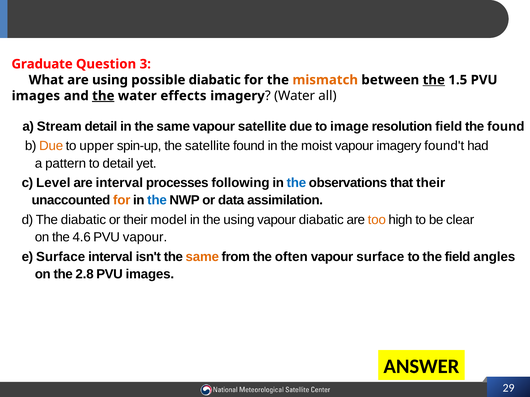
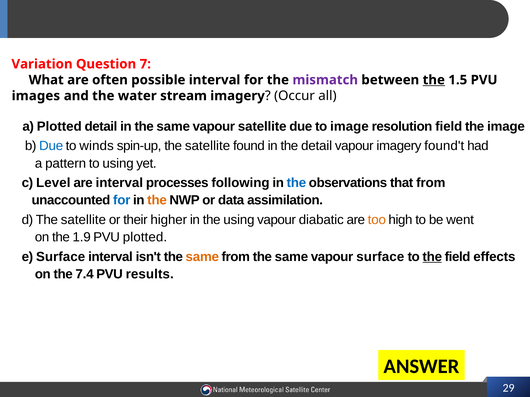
Graduate: Graduate -> Variation (42, 64)
3: 3 -> 7 (145, 64)
are using: using -> often (110, 80)
possible diabatic: diabatic -> interval (215, 80)
mismatch colour: orange -> purple (325, 80)
the underline: present -> none (103, 96)
effects: effects -> stream (184, 96)
Water: Water -> Occur (295, 96)
a Stream: Stream -> Plotted (59, 127)
the found: found -> image (506, 127)
Due colour: orange -> blue (51, 146)
upper: upper -> winds (97, 146)
the moist: moist -> detail (317, 146)
to detail: detail -> using (118, 164)
that their: their -> from (431, 183)
for colour: orange -> blue (122, 200)
the colour: blue -> orange (157, 200)
d The diabatic: diabatic -> satellite (83, 220)
model: model -> higher (169, 220)
clear: clear -> went (460, 220)
4.6: 4.6 -> 1.9 (82, 237)
PVU vapour: vapour -> plotted (145, 237)
from the often: often -> same (291, 257)
the underline: none -> present (432, 257)
angles: angles -> effects (494, 257)
2.8: 2.8 -> 7.4 (85, 274)
images: images -> results (150, 274)
